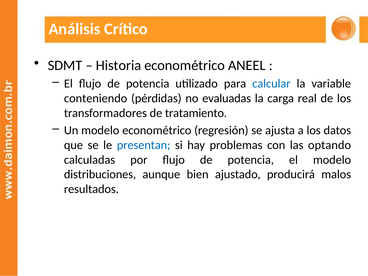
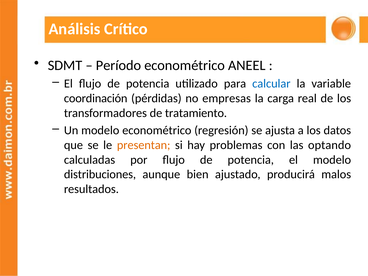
Historia: Historia -> Período (119, 65)
conteniendo: conteniendo -> coordinación (96, 98)
evaluadas: evaluadas -> empresas (227, 98)
presentan colour: blue -> orange (144, 145)
